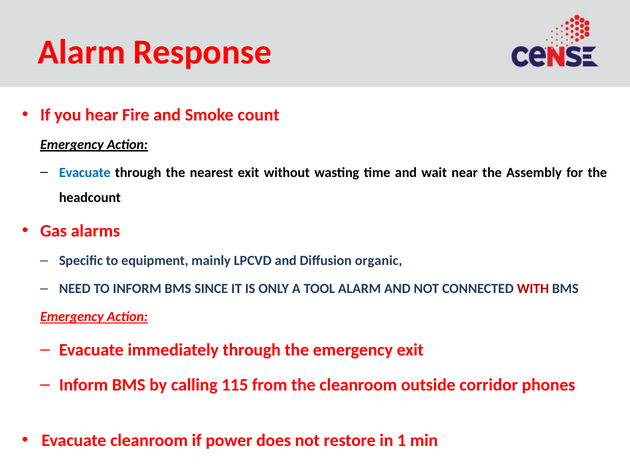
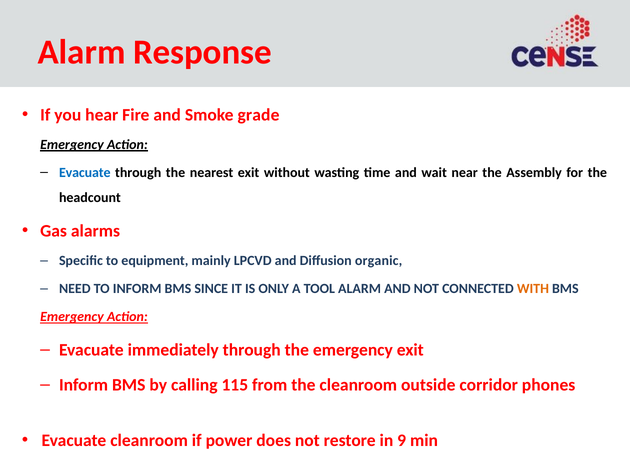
count: count -> grade (258, 115)
WITH colour: red -> orange (533, 289)
1: 1 -> 9 (402, 440)
